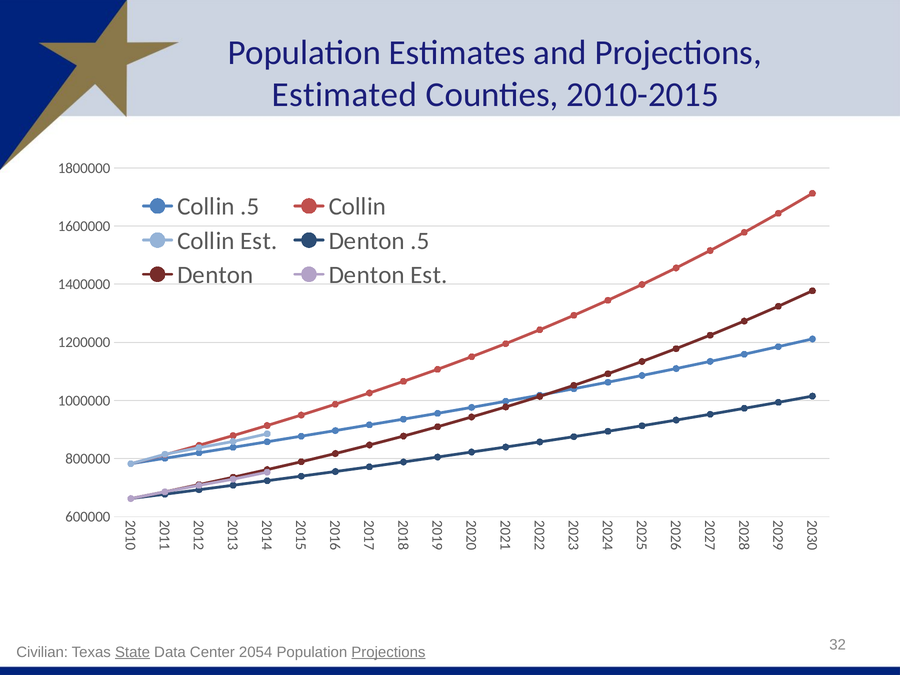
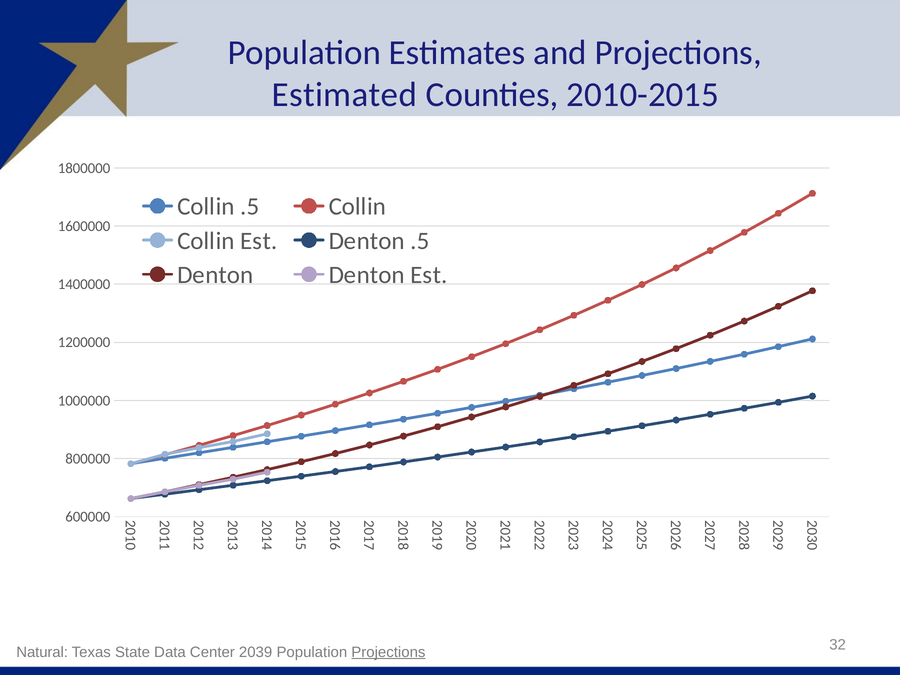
Civilian: Civilian -> Natural (42, 652)
State underline: present -> none (132, 652)
2054: 2054 -> 2039 (256, 652)
